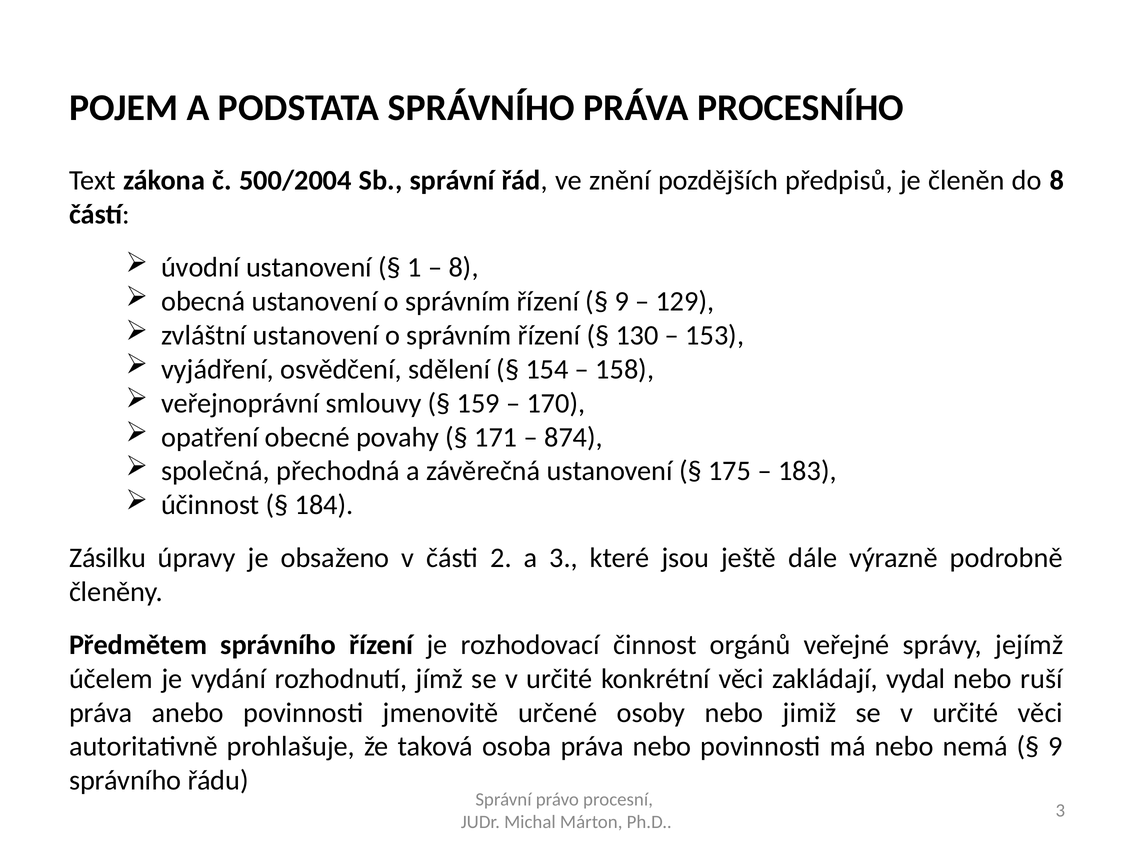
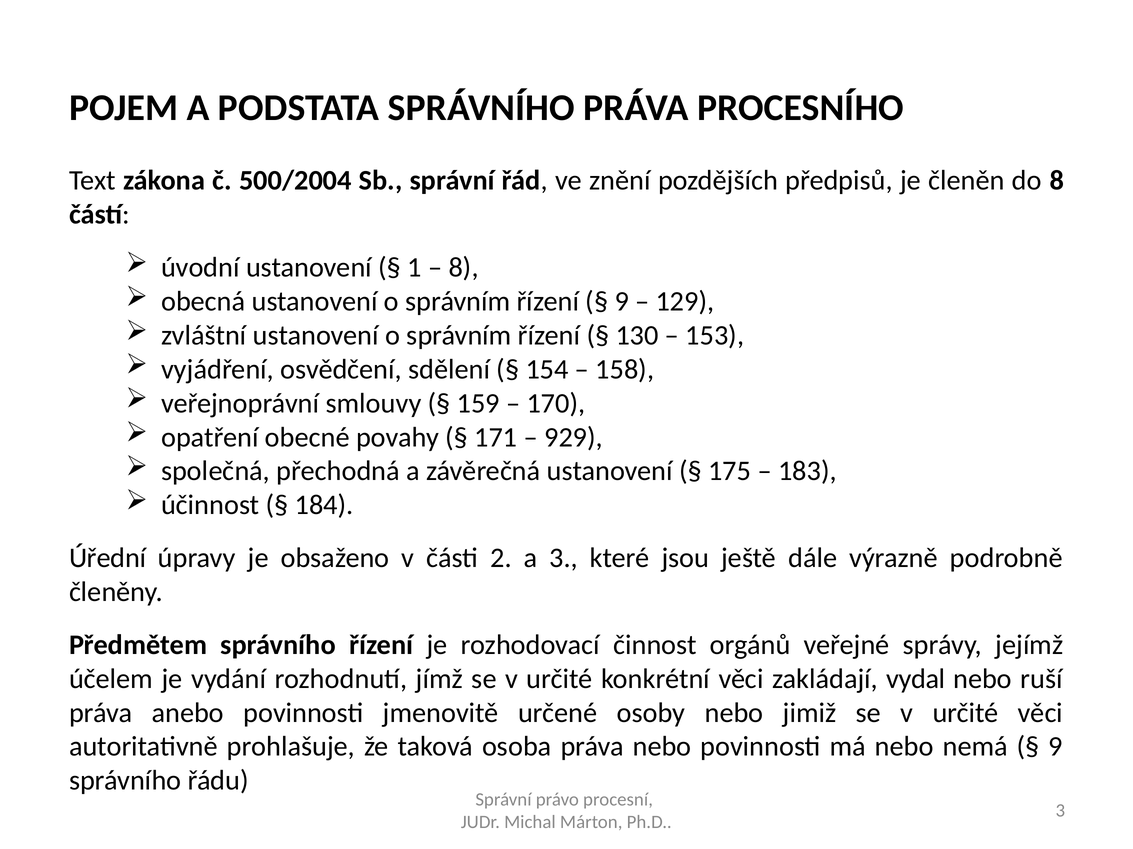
874: 874 -> 929 (573, 438)
Zásilku: Zásilku -> Úřední (108, 558)
